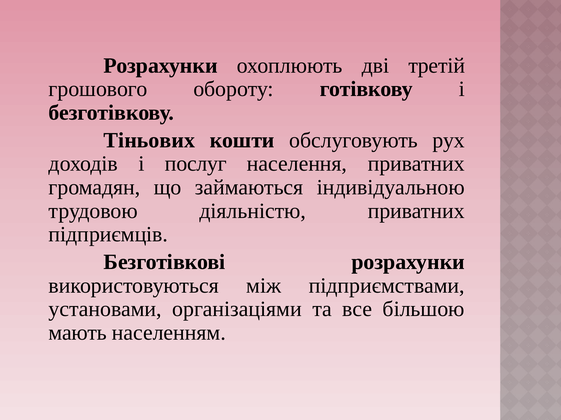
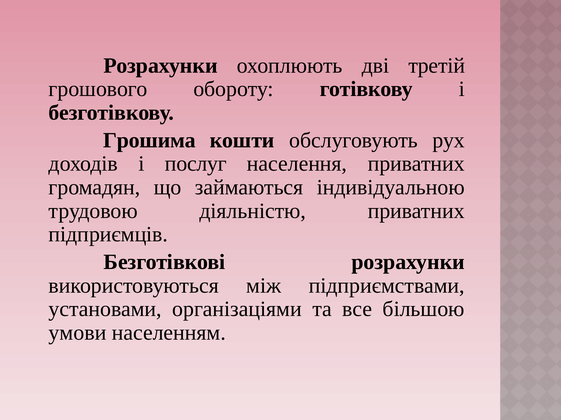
Тіньових: Тіньових -> Грошима (149, 140)
мають: мають -> умови (78, 333)
